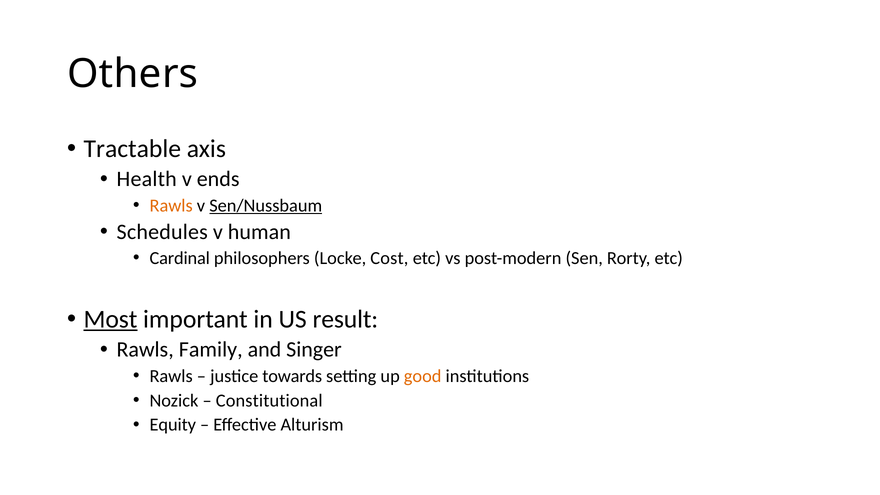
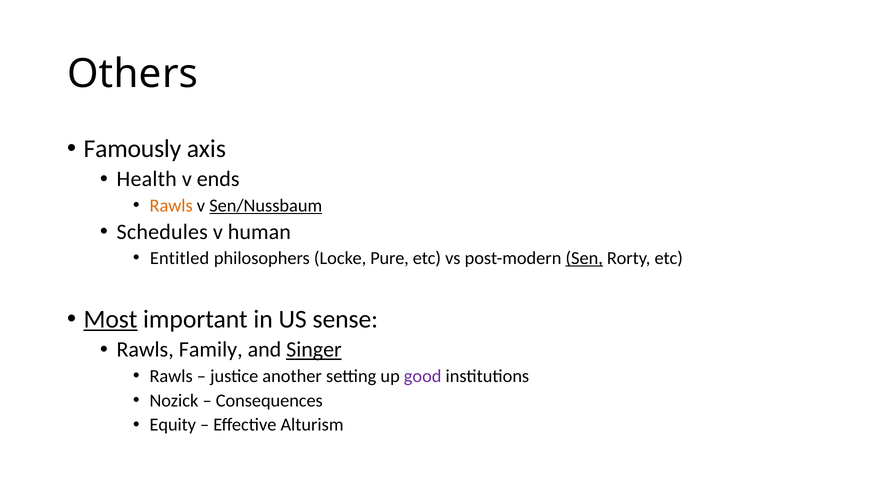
Tractable: Tractable -> Famously (132, 149)
Cardinal: Cardinal -> Entitled (180, 258)
Cost: Cost -> Pure (390, 258)
Sen underline: none -> present (584, 258)
result: result -> sense (345, 319)
Singer underline: none -> present (314, 350)
towards: towards -> another (292, 376)
good colour: orange -> purple (423, 376)
Constitutional: Constitutional -> Consequences (269, 400)
